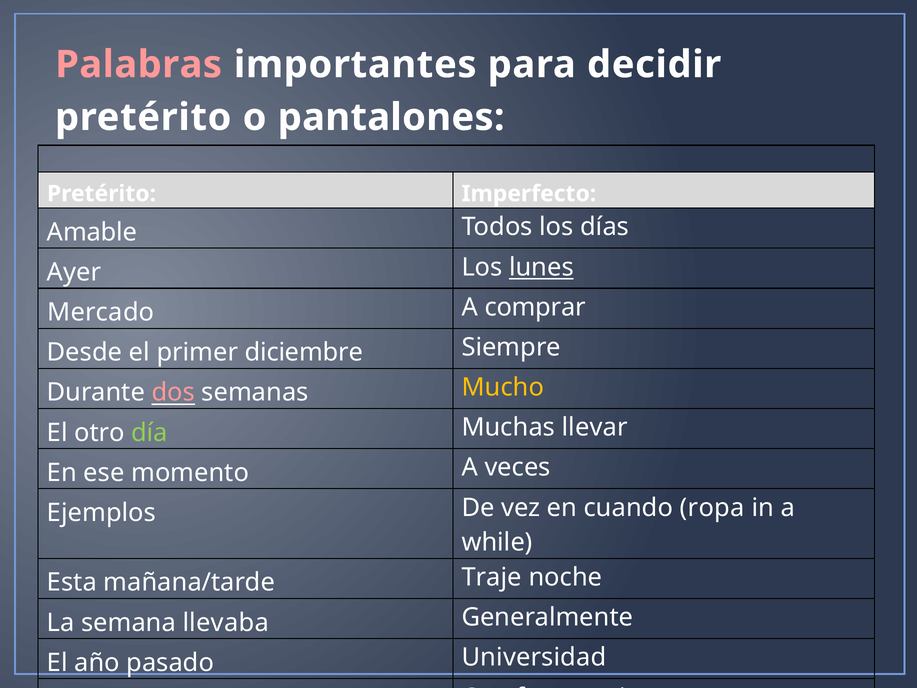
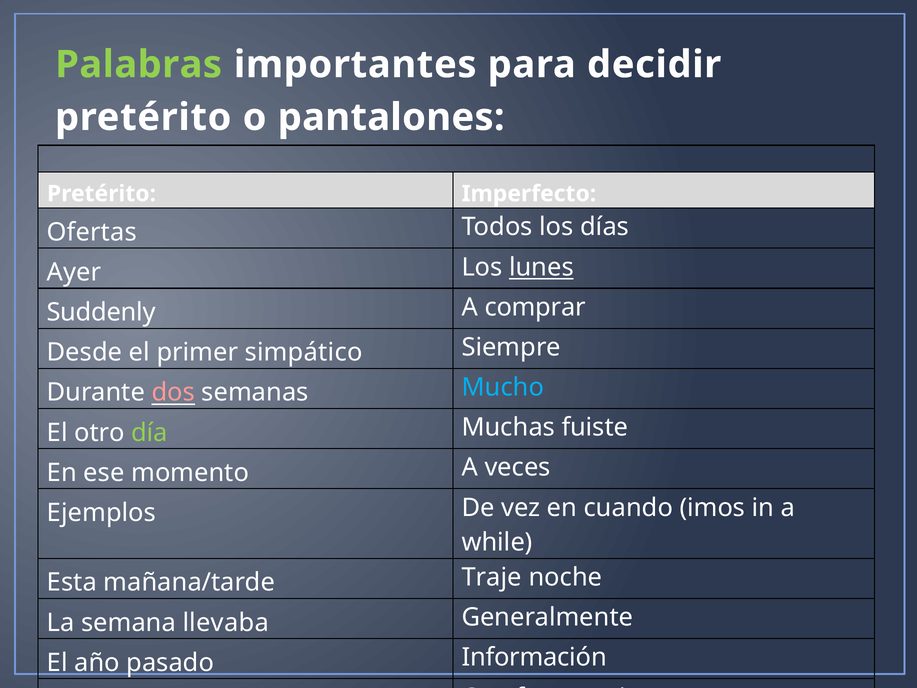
Palabras colour: pink -> light green (139, 65)
Amable: Amable -> Ofertas (92, 232)
Mercado: Mercado -> Suddenly (101, 312)
diciembre: diciembre -> simpático (304, 352)
Mucho colour: yellow -> light blue (503, 387)
llevar: llevar -> fuiste (595, 427)
ropa: ropa -> imos (712, 507)
Universidad: Universidad -> Información (534, 657)
